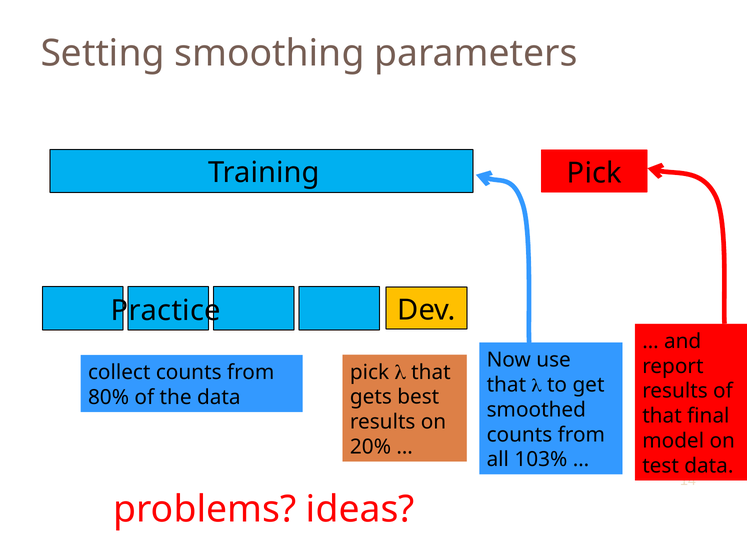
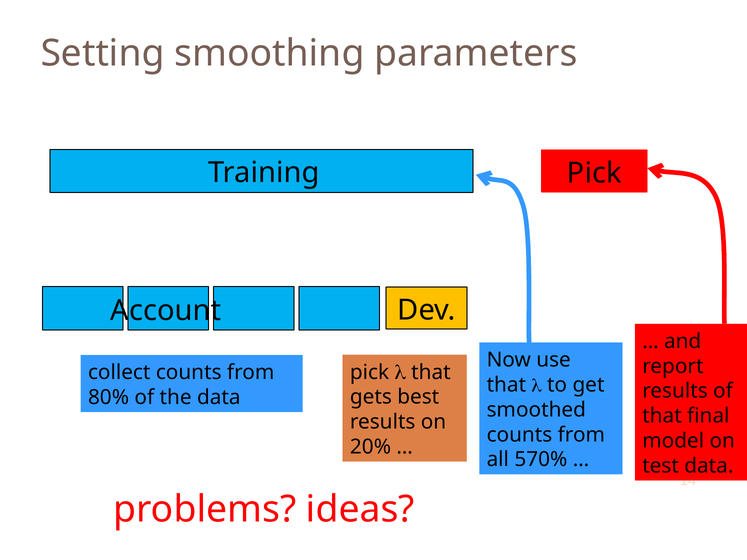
Practice: Practice -> Account (166, 311)
103%: 103% -> 570% (541, 460)
